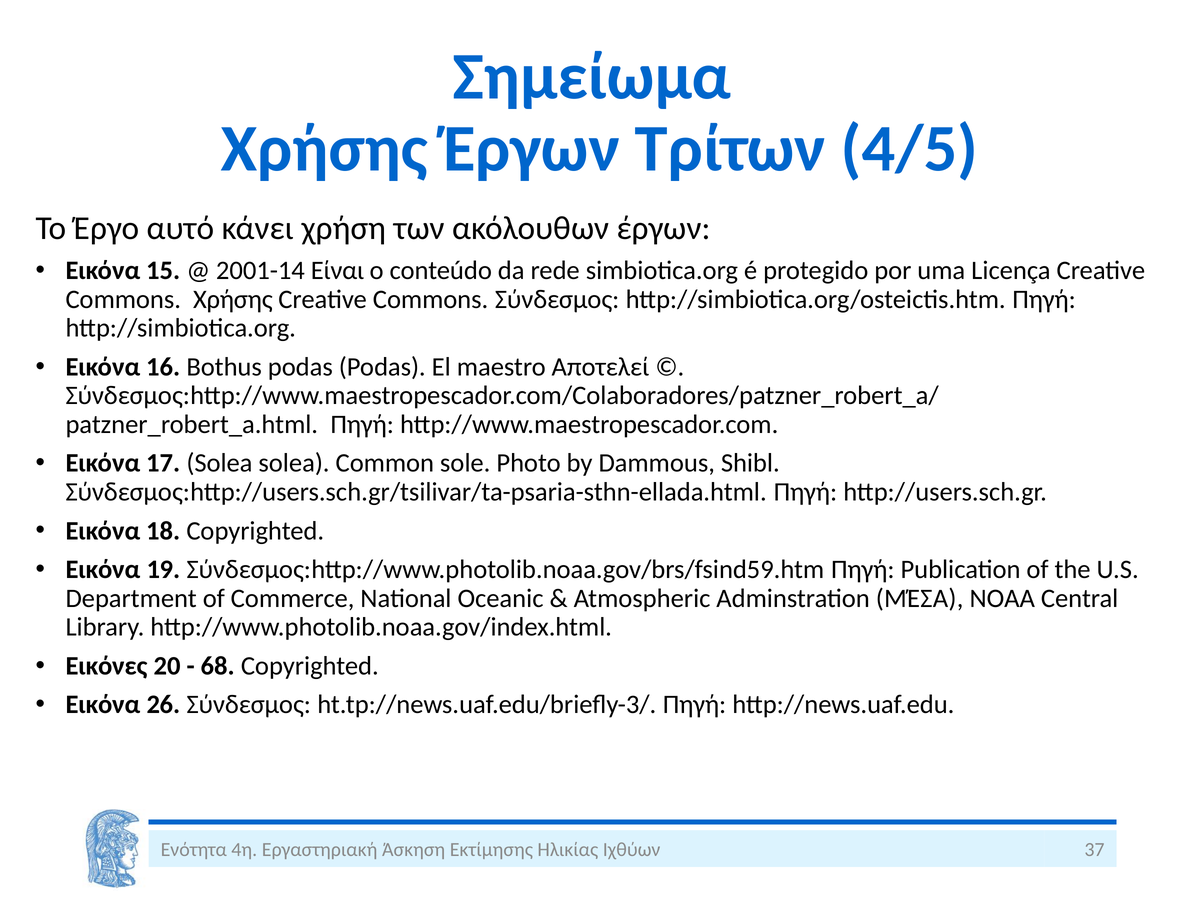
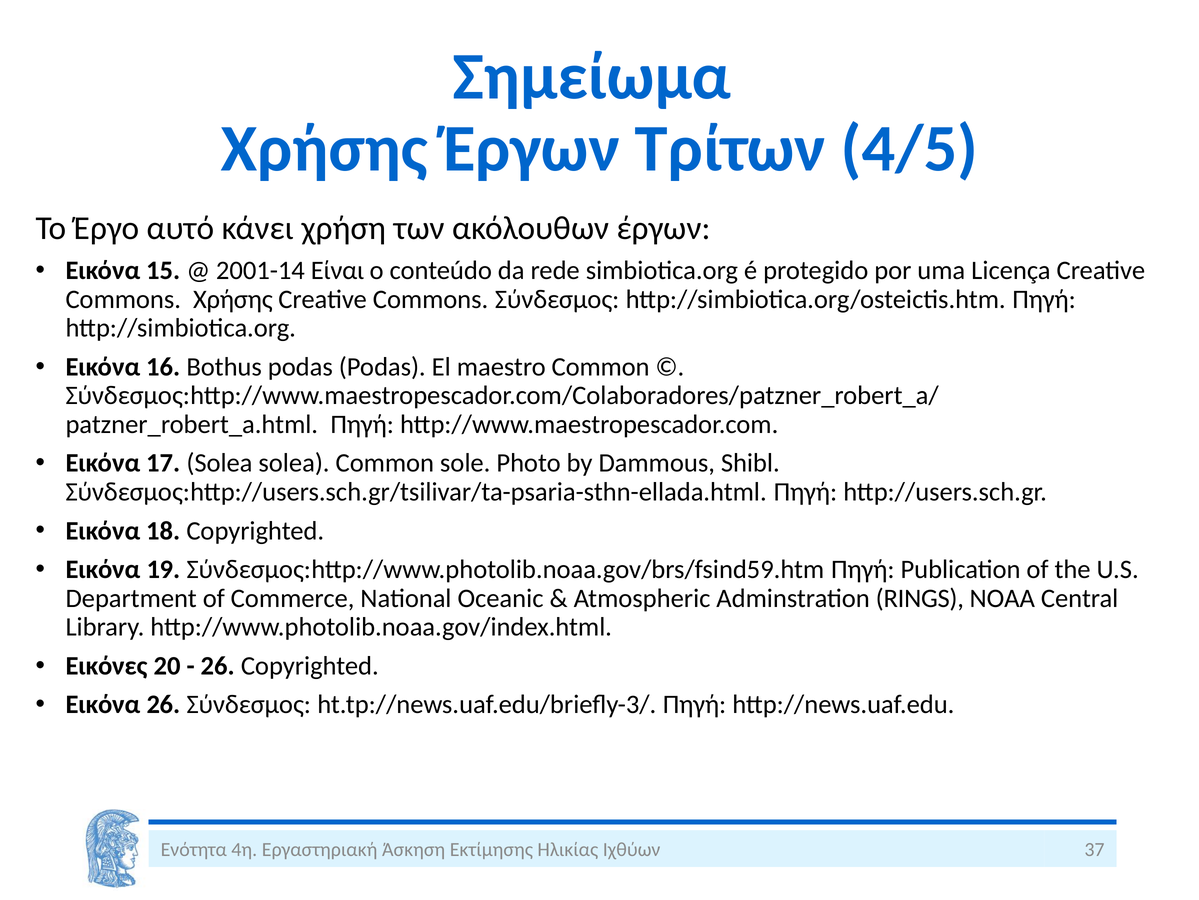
maestro Αποτελεί: Αποτελεί -> Common (601, 367)
ΜΈΣΑ: ΜΈΣΑ -> RINGS (920, 598)
68: 68 -> 26 (218, 665)
